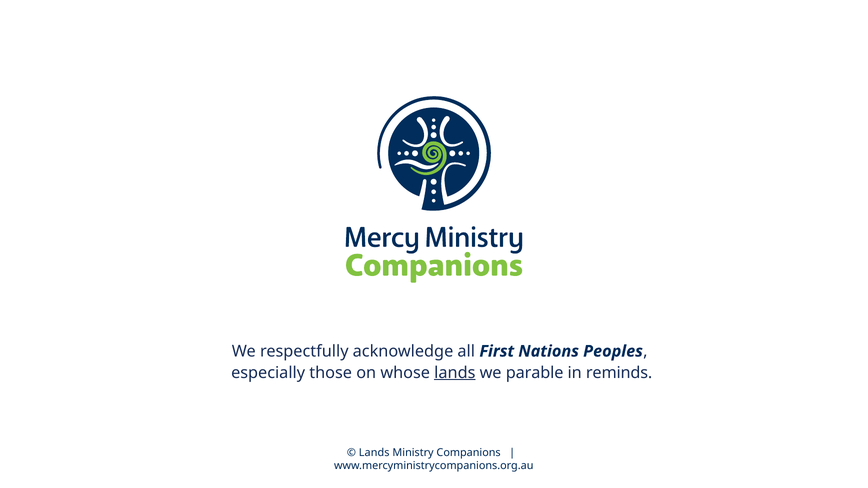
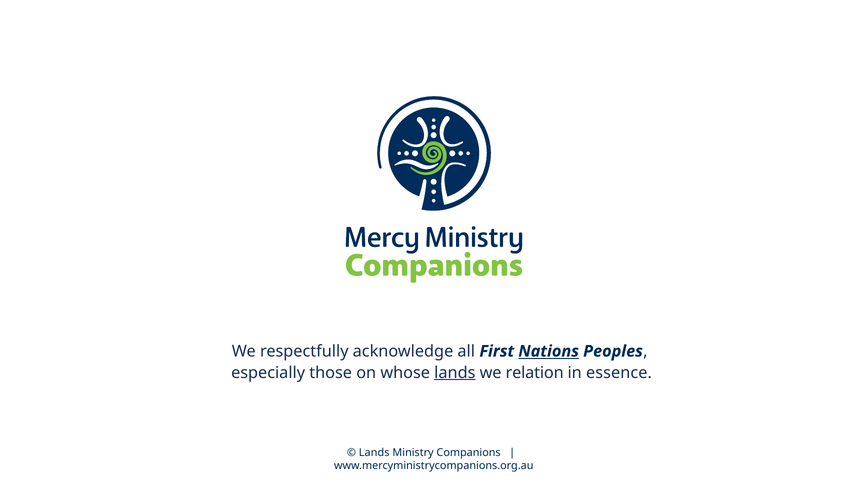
Nations underline: none -> present (549, 351)
parable: parable -> relation (535, 373)
reminds: reminds -> essence (619, 373)
